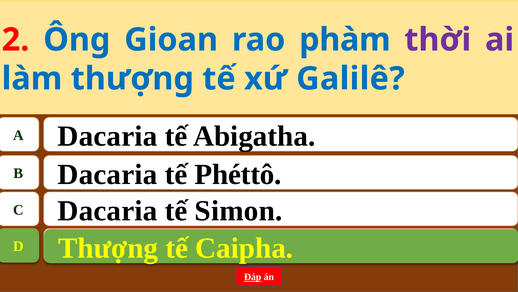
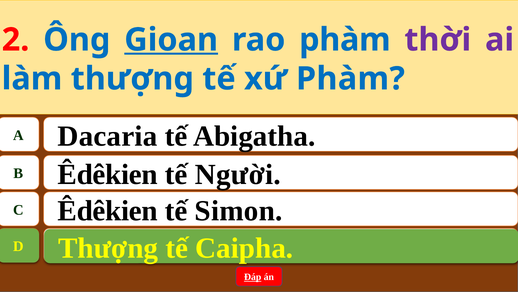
Gioan underline: none -> present (171, 40)
xứ Galilê: Galilê -> Phàm (350, 79)
B Dacaria: Dacaria -> Êdêkien (108, 174)
Phéttô: Phéttô -> Người (238, 174)
C Dacaria: Dacaria -> Êdêkien (108, 210)
